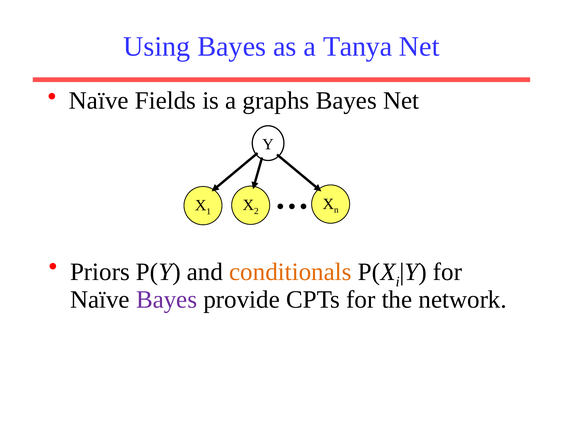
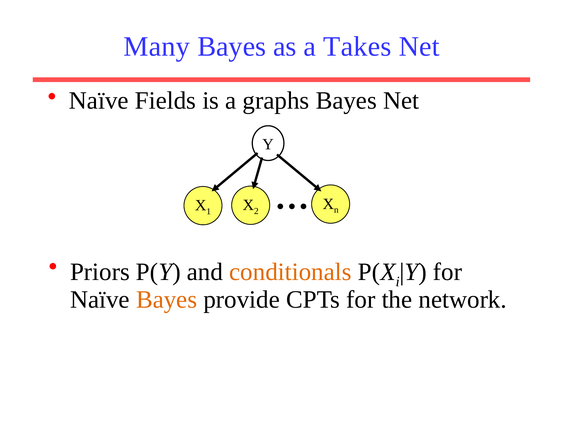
Using: Using -> Many (157, 47)
Tanya: Tanya -> Takes (357, 47)
Bayes colour: purple -> orange (167, 300)
